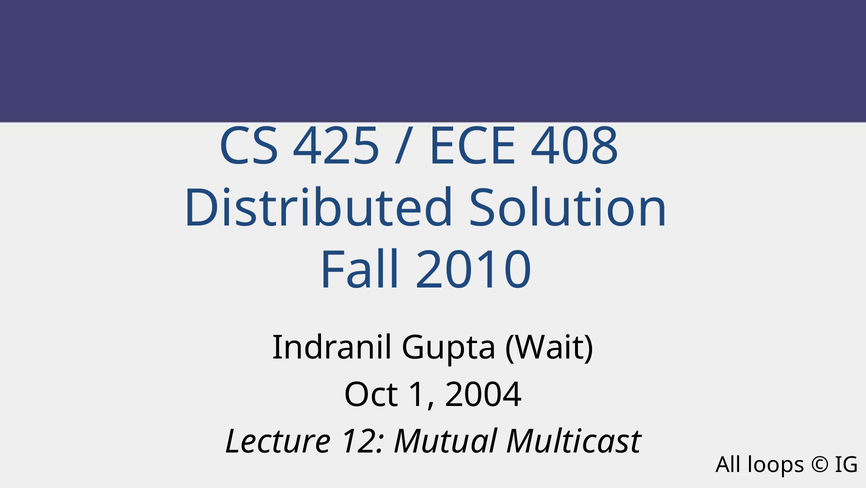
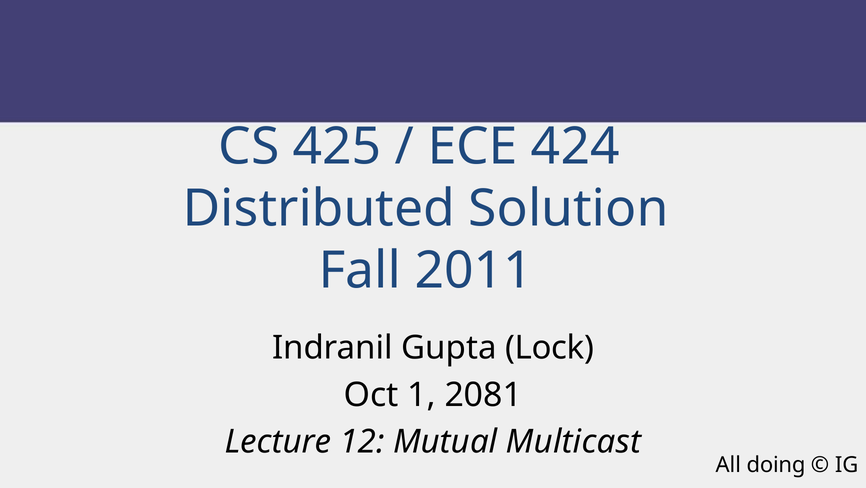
408: 408 -> 424 (575, 147)
2010: 2010 -> 2011 (474, 271)
Wait: Wait -> Lock (550, 348)
2004: 2004 -> 2081 (483, 395)
loops: loops -> doing (776, 465)
